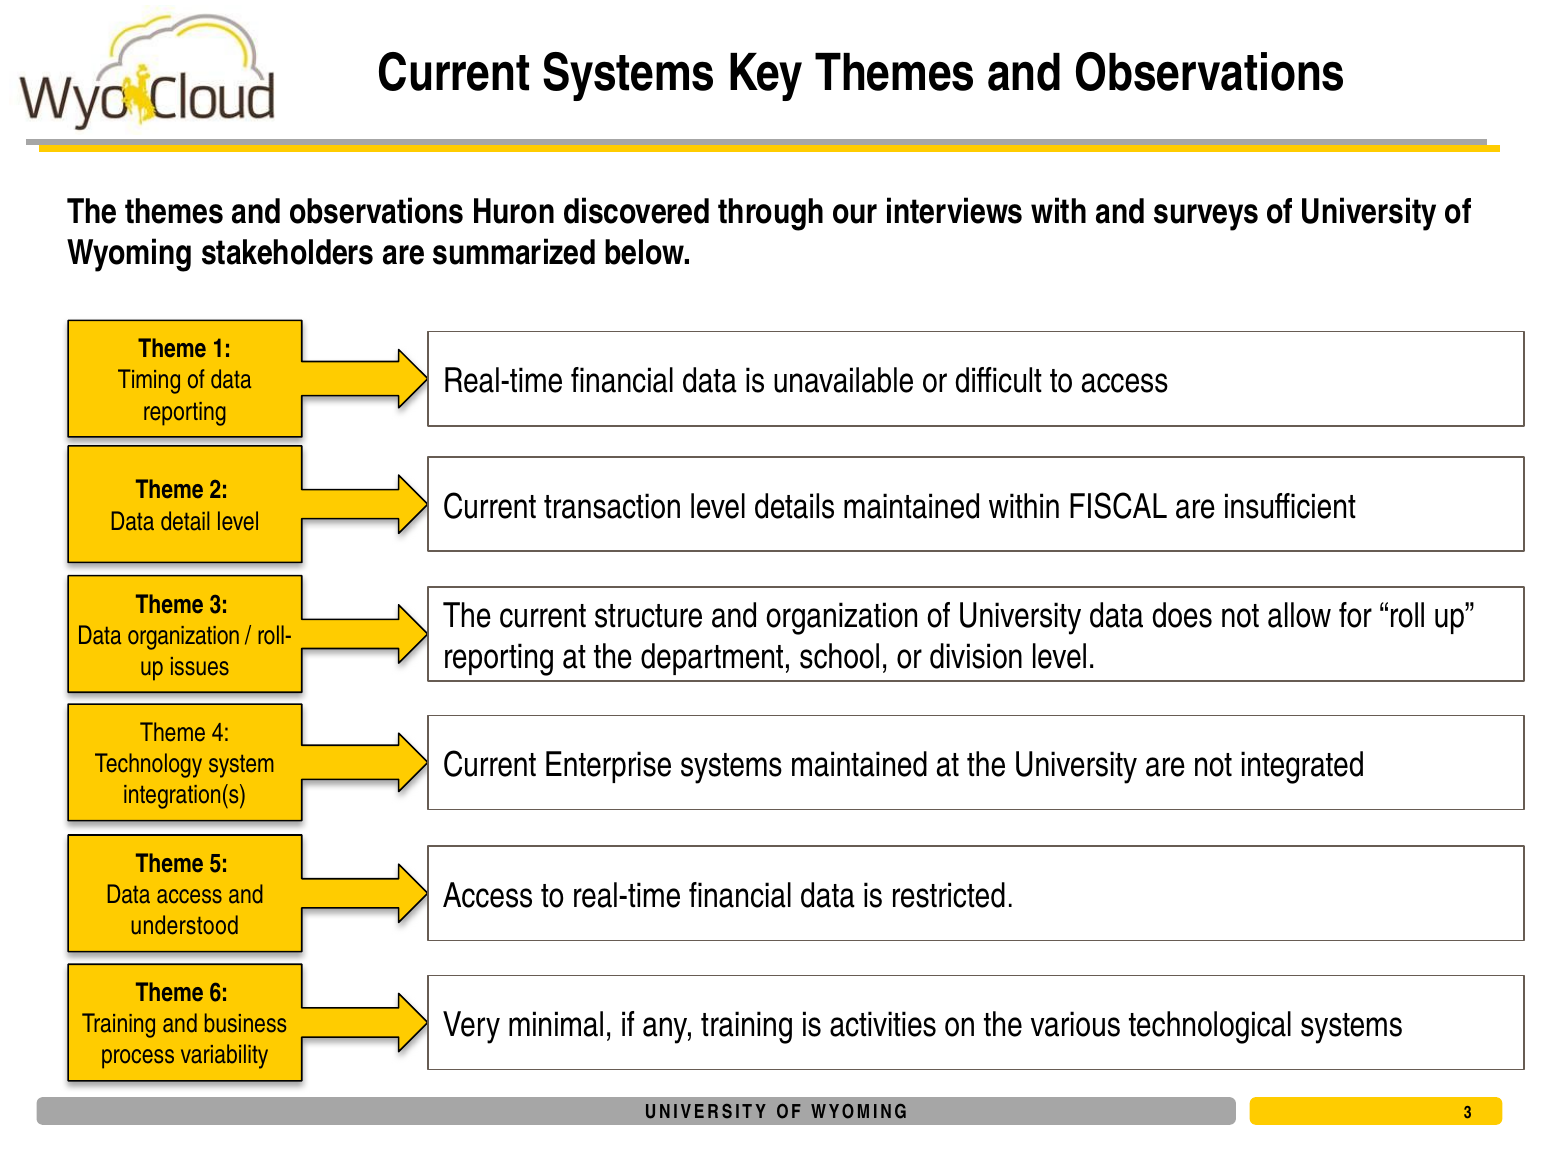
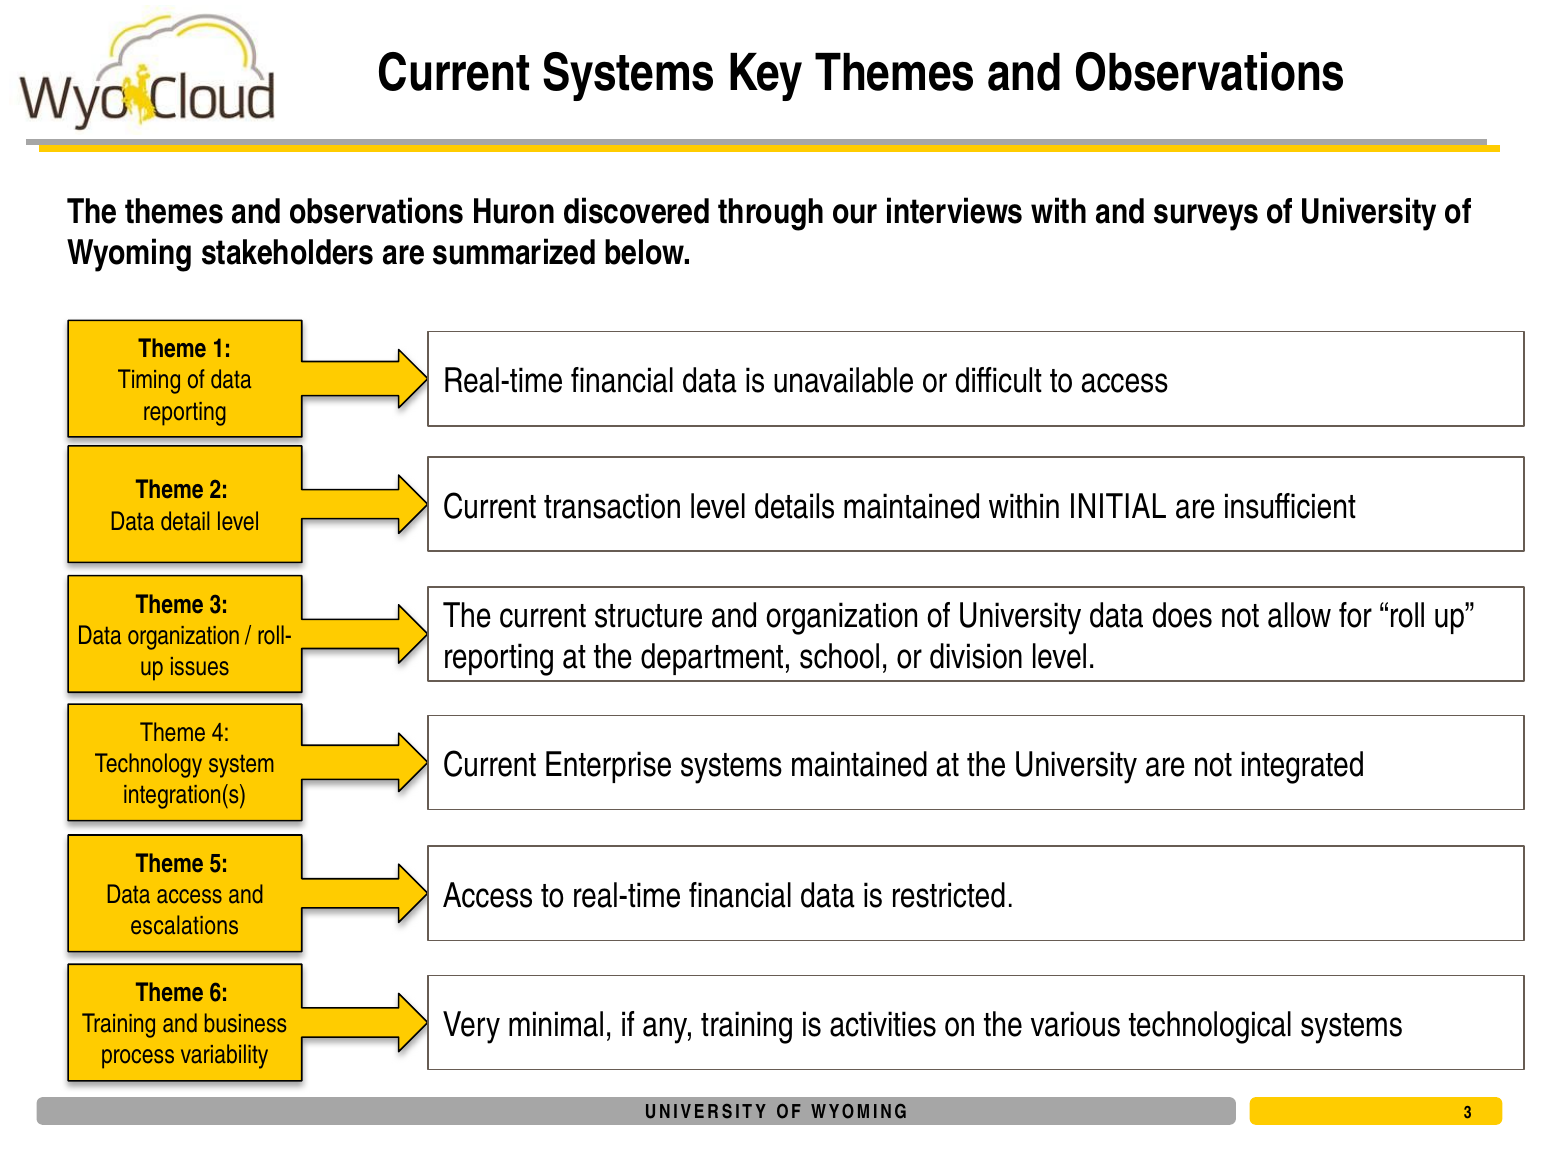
FISCAL: FISCAL -> INITIAL (1118, 507)
understood: understood -> escalations (185, 926)
